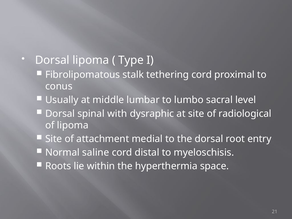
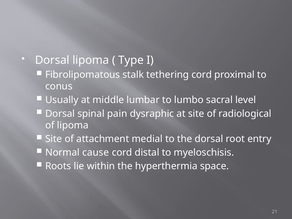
with: with -> pain (117, 114)
saline: saline -> cause (96, 153)
